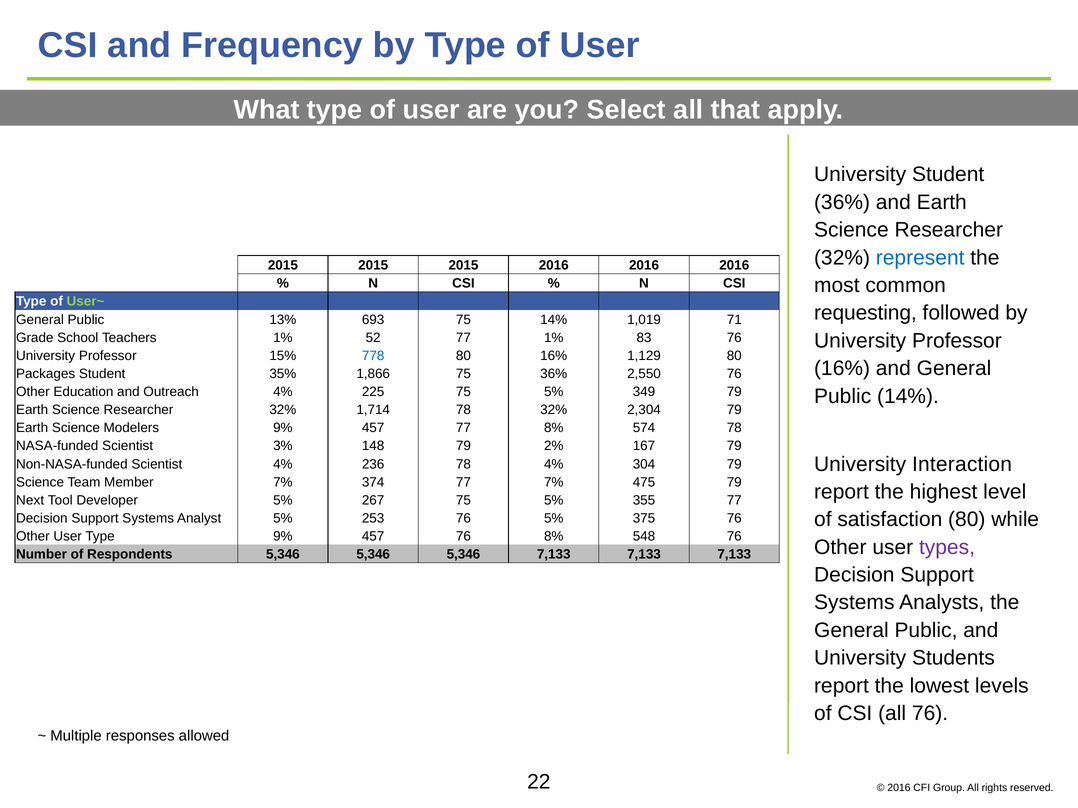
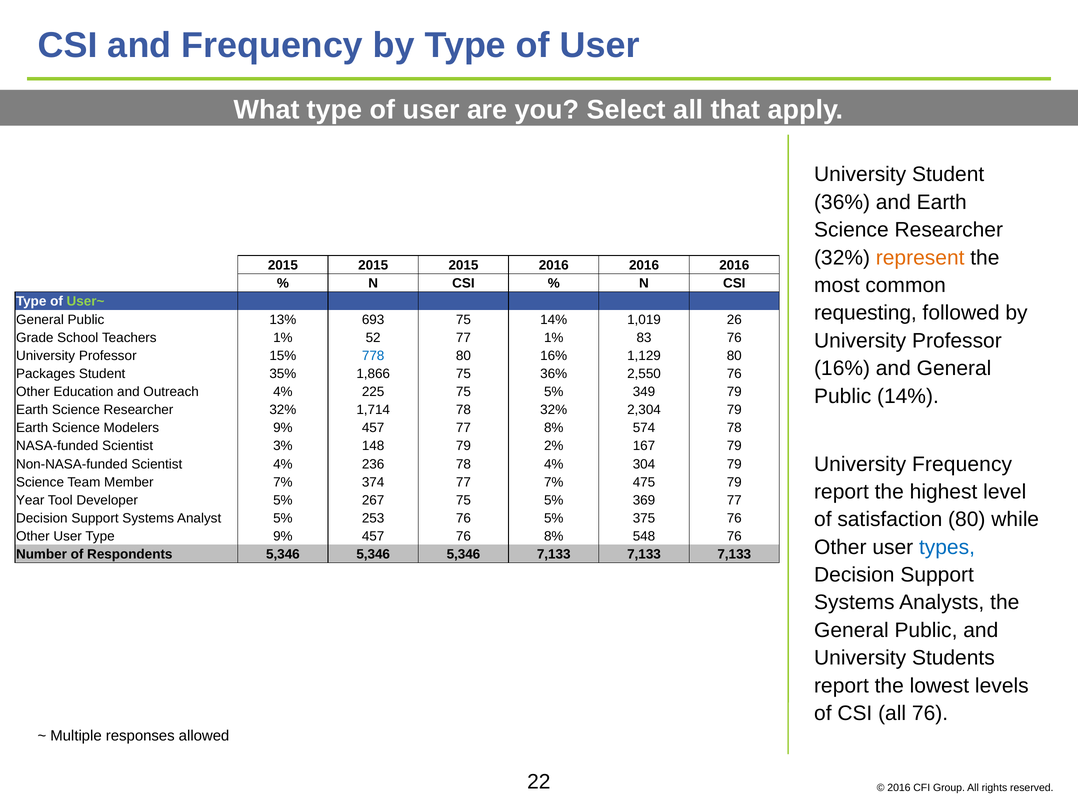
represent colour: blue -> orange (920, 258)
71: 71 -> 26 (734, 320)
University Interaction: Interaction -> Frequency (962, 464)
Next: Next -> Year (30, 501)
355: 355 -> 369 (644, 501)
types colour: purple -> blue (947, 548)
